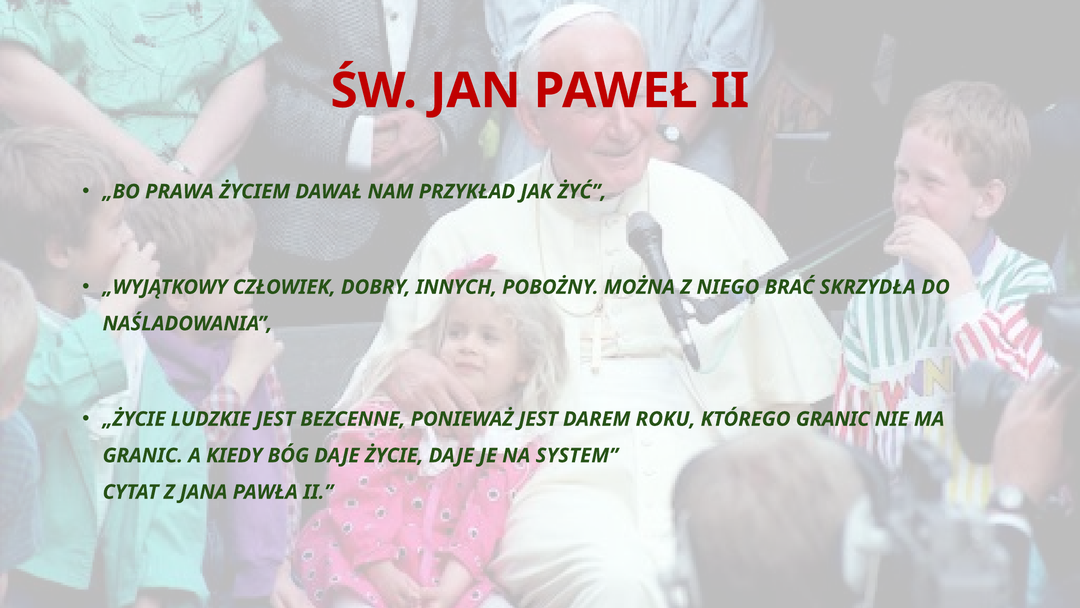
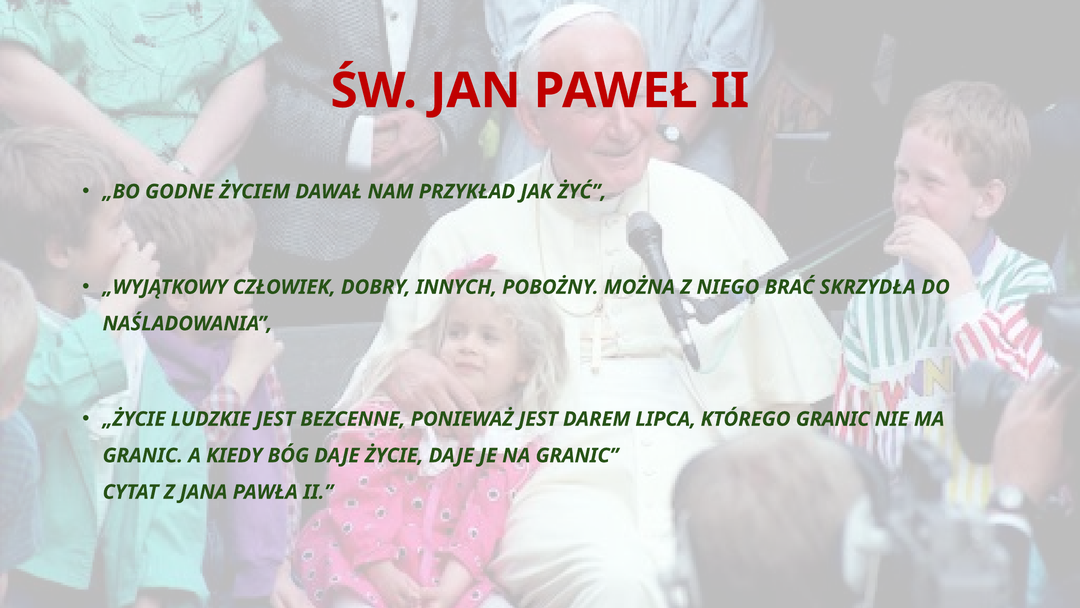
PRAWA: PRAWA -> GODNE (180, 191)
ROKU: ROKU -> LIPCA (666, 419)
NA SYSTEM: SYSTEM -> GRANIC (577, 455)
